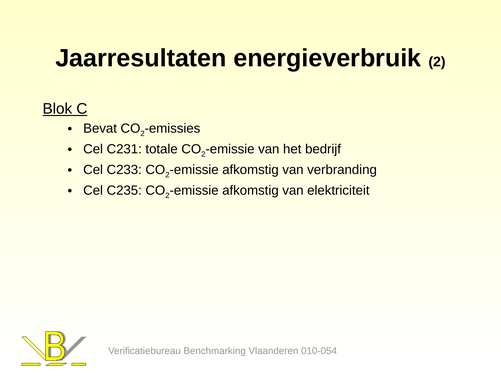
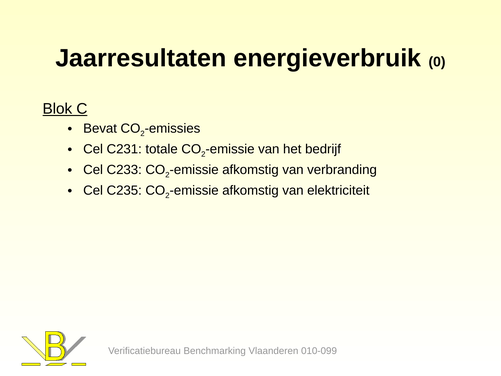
energieverbruik 2: 2 -> 0 (437, 62)
010-054: 010-054 -> 010-099 (319, 351)
